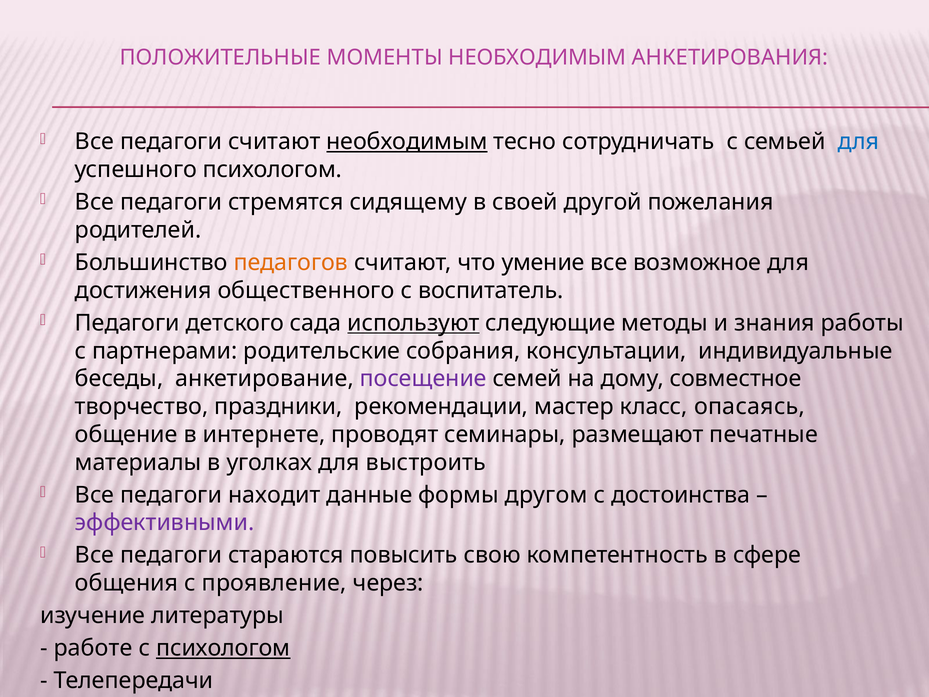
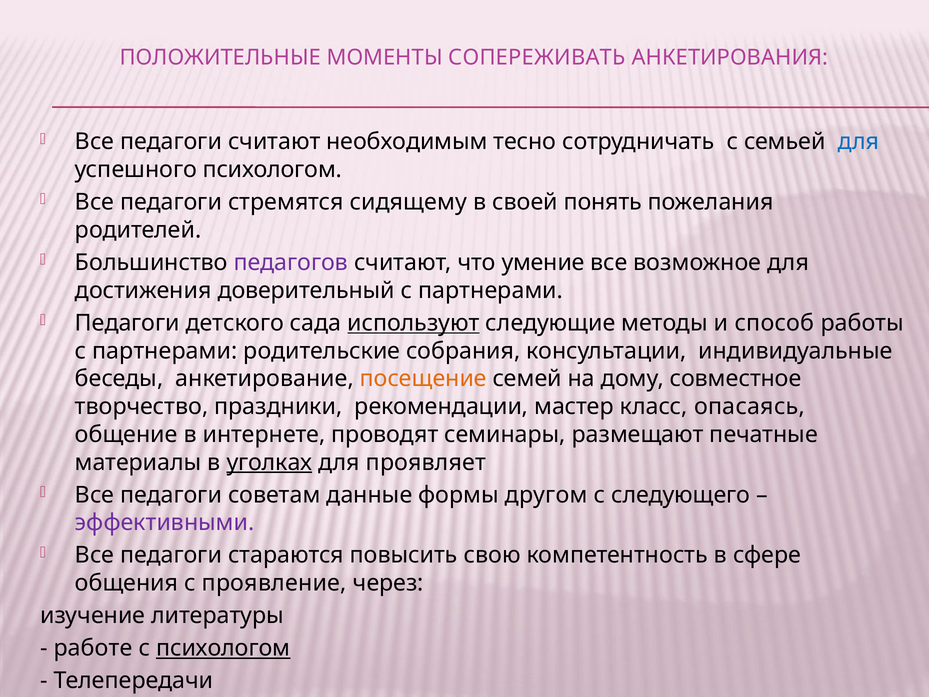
МОМЕНТЫ НЕОБХОДИМЫМ: НЕОБХОДИМЫМ -> СОПЕРЕЖИВАТЬ (537, 57)
необходимым underline: present -> none (407, 142)
другой: другой -> понять (603, 202)
педагогов colour: orange -> purple (291, 262)
общественного: общественного -> доверительный (306, 290)
воспитатель: воспитатель -> партнерами (491, 290)
знания: знания -> способ (774, 323)
посещение colour: purple -> orange (423, 379)
уголках underline: none -> present (269, 462)
выстроить: выстроить -> проявляет (426, 462)
находит: находит -> советам (274, 495)
достоинства: достоинства -> следующего (681, 495)
